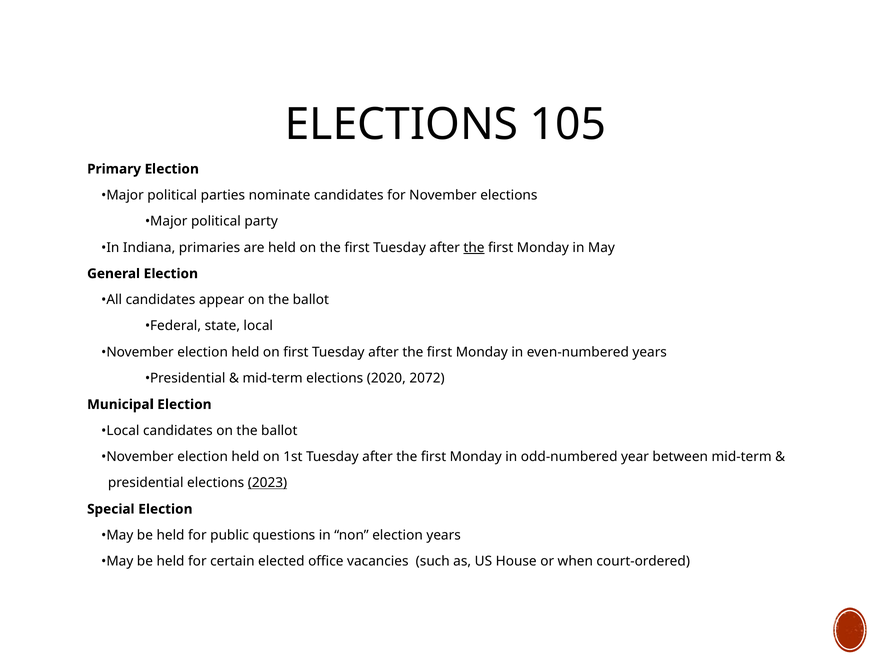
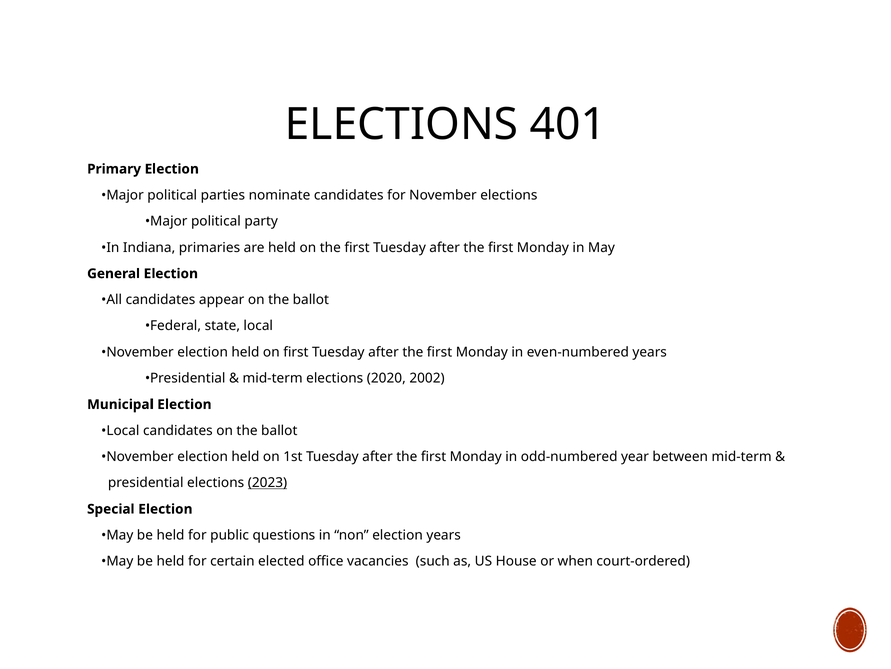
105: 105 -> 401 (568, 125)
the underline: present -> none (474, 247)
2072: 2072 -> 2002 (427, 378)
